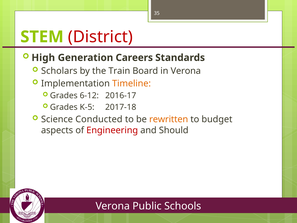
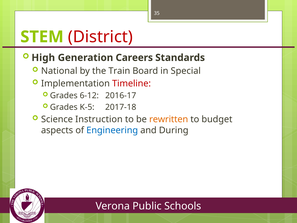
Scholars: Scholars -> National (59, 71)
in Verona: Verona -> Special (186, 71)
Timeline colour: orange -> red (132, 83)
Conducted: Conducted -> Instruction (99, 119)
Engineering colour: red -> blue (112, 130)
Should: Should -> During (174, 130)
